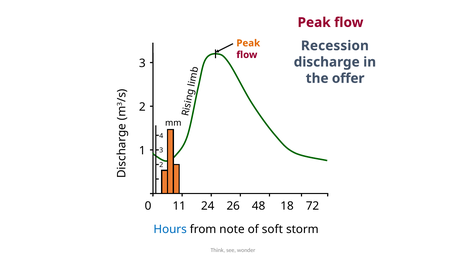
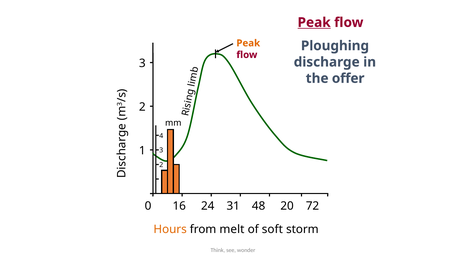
Peak underline: none -> present (314, 22)
Recession: Recession -> Ploughing (335, 46)
11: 11 -> 16 (179, 206)
26: 26 -> 31 (233, 206)
18: 18 -> 20 (287, 206)
Hours colour: blue -> orange (170, 229)
note: note -> melt (232, 229)
